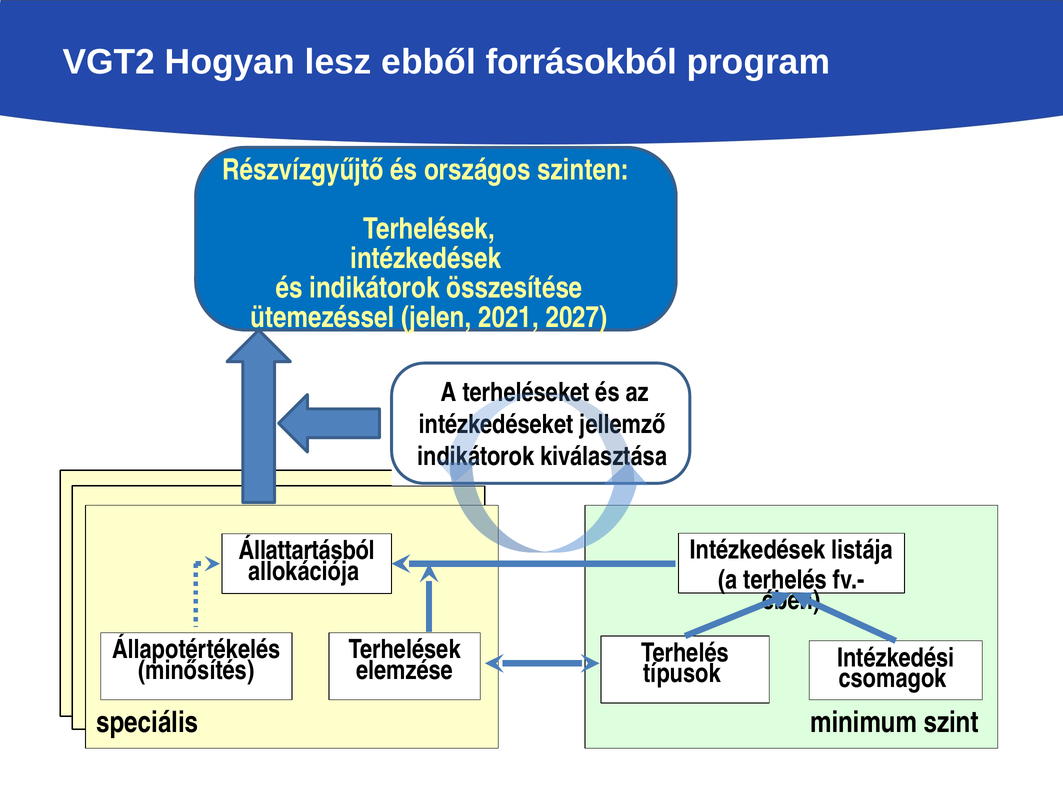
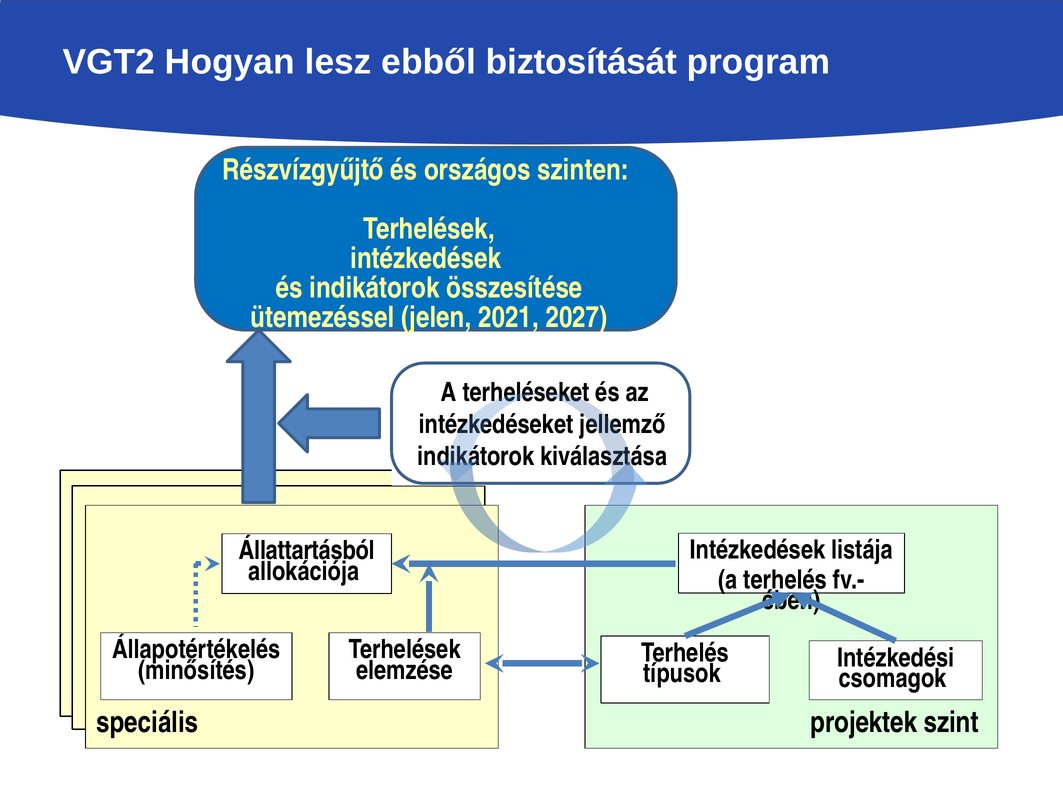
forrásokból: forrásokból -> biztosítását (581, 62)
minimum: minimum -> projektek (864, 723)
